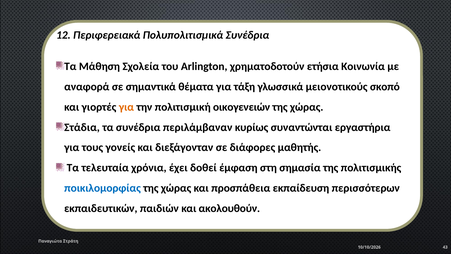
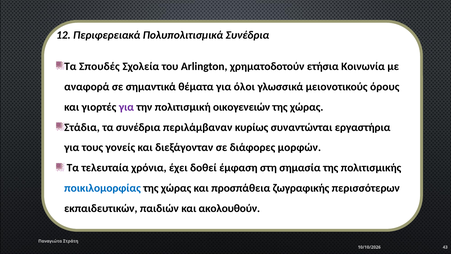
Μάθηση: Μάθηση -> Σπουδές (99, 66)
τάξη: τάξη -> όλοι (244, 87)
σκοπό: σκοπό -> όρους (385, 87)
για colour: orange -> purple (126, 107)
μαθητής: μαθητής -> μορφών (299, 147)
εκπαίδευση: εκπαίδευση -> ζωγραφικής (301, 188)
